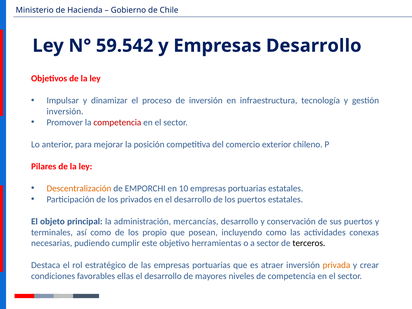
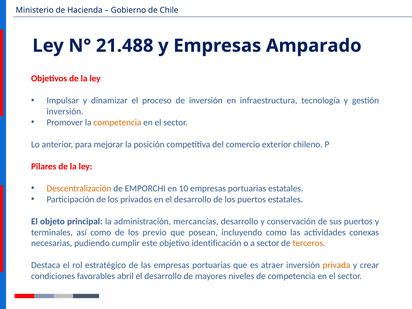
59.542: 59.542 -> 21.488 (125, 46)
Empresas Desarrollo: Desarrollo -> Amparado (314, 46)
competencia colour: red -> orange (117, 123)
propio: propio -> previo (155, 232)
herramientas: herramientas -> identificación (216, 243)
terceros colour: black -> orange (309, 243)
ellas: ellas -> abril (125, 276)
